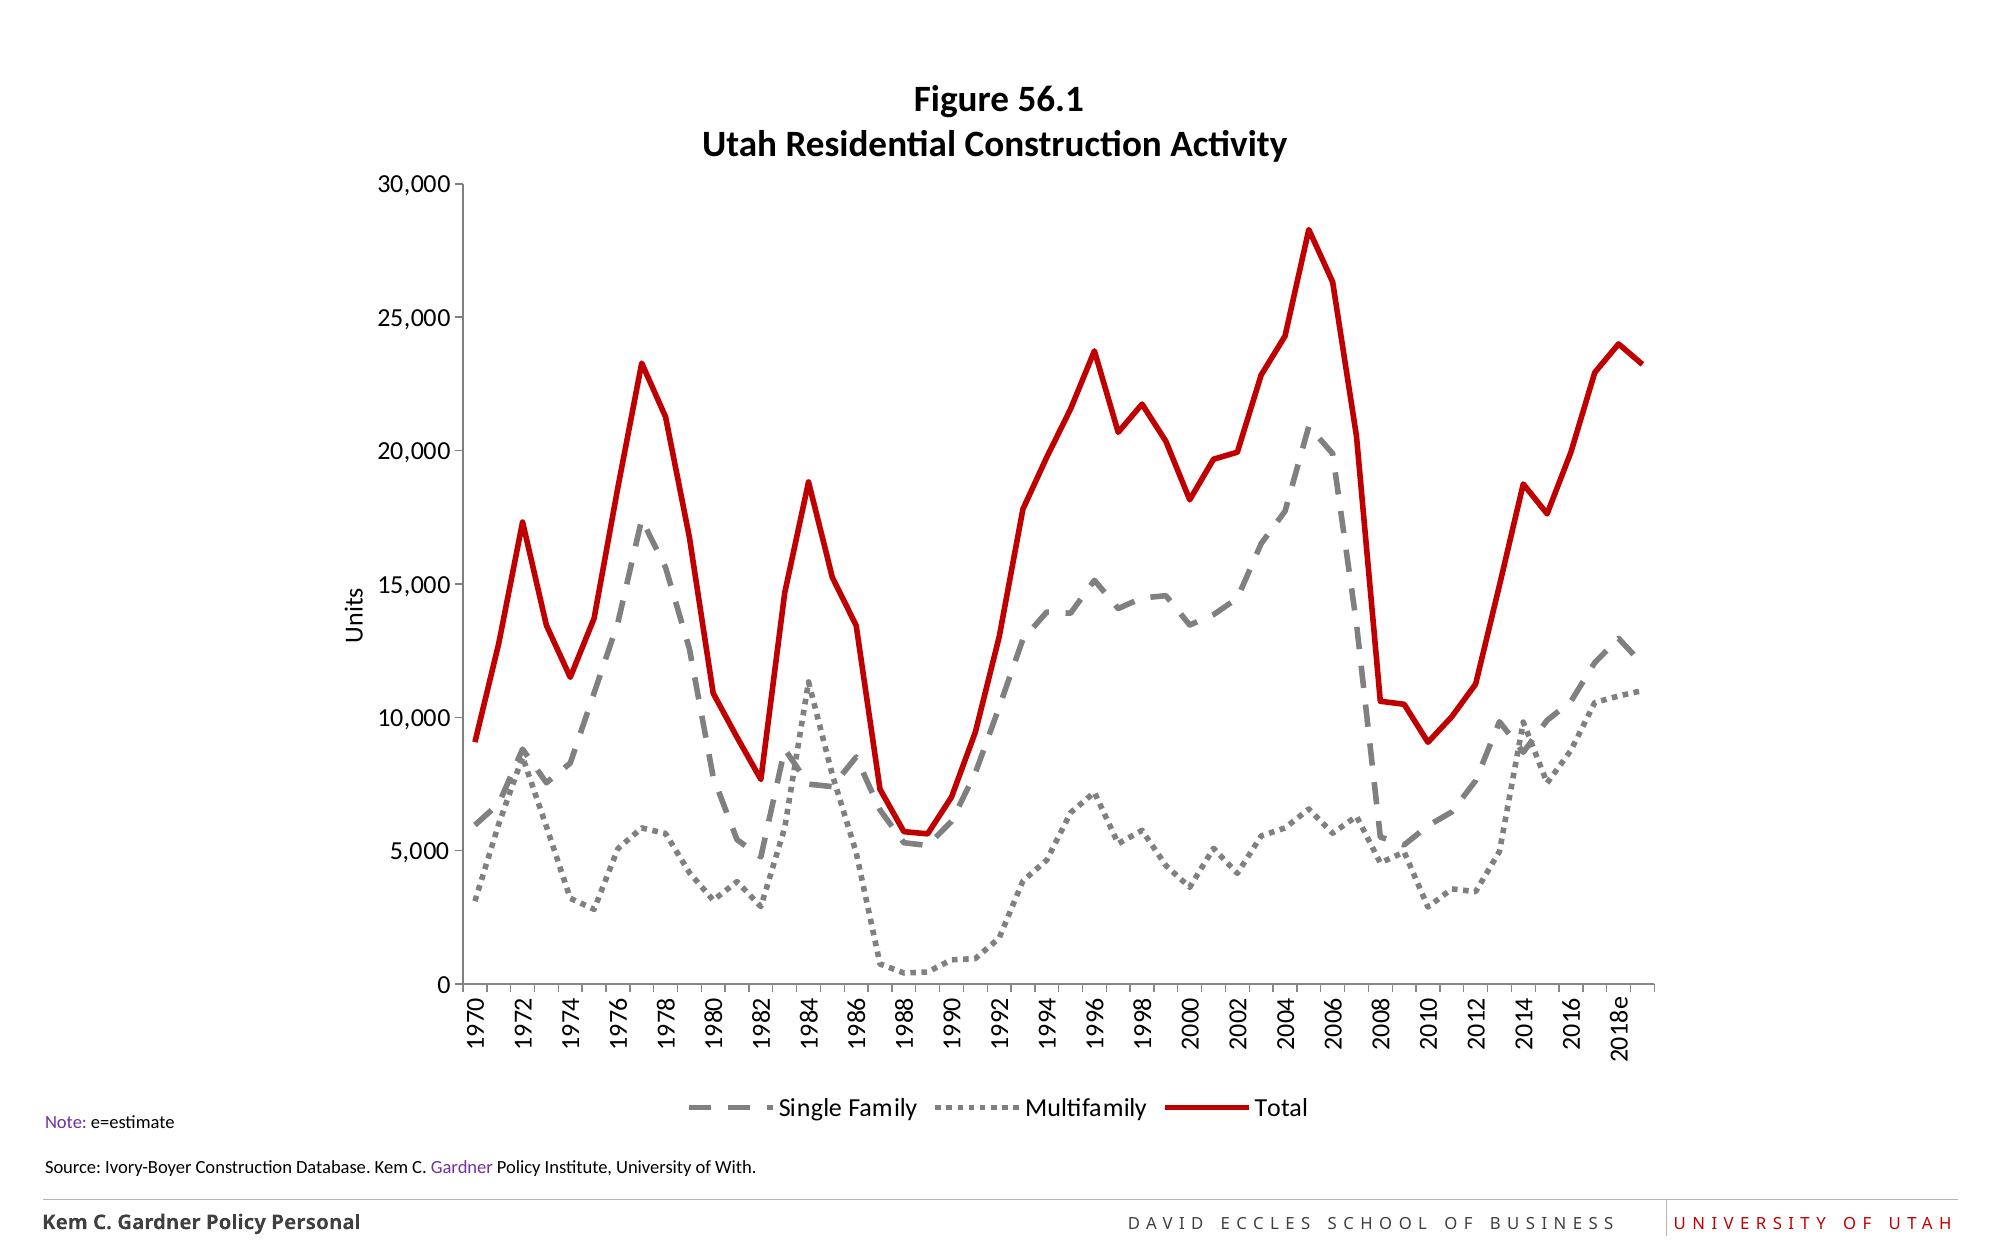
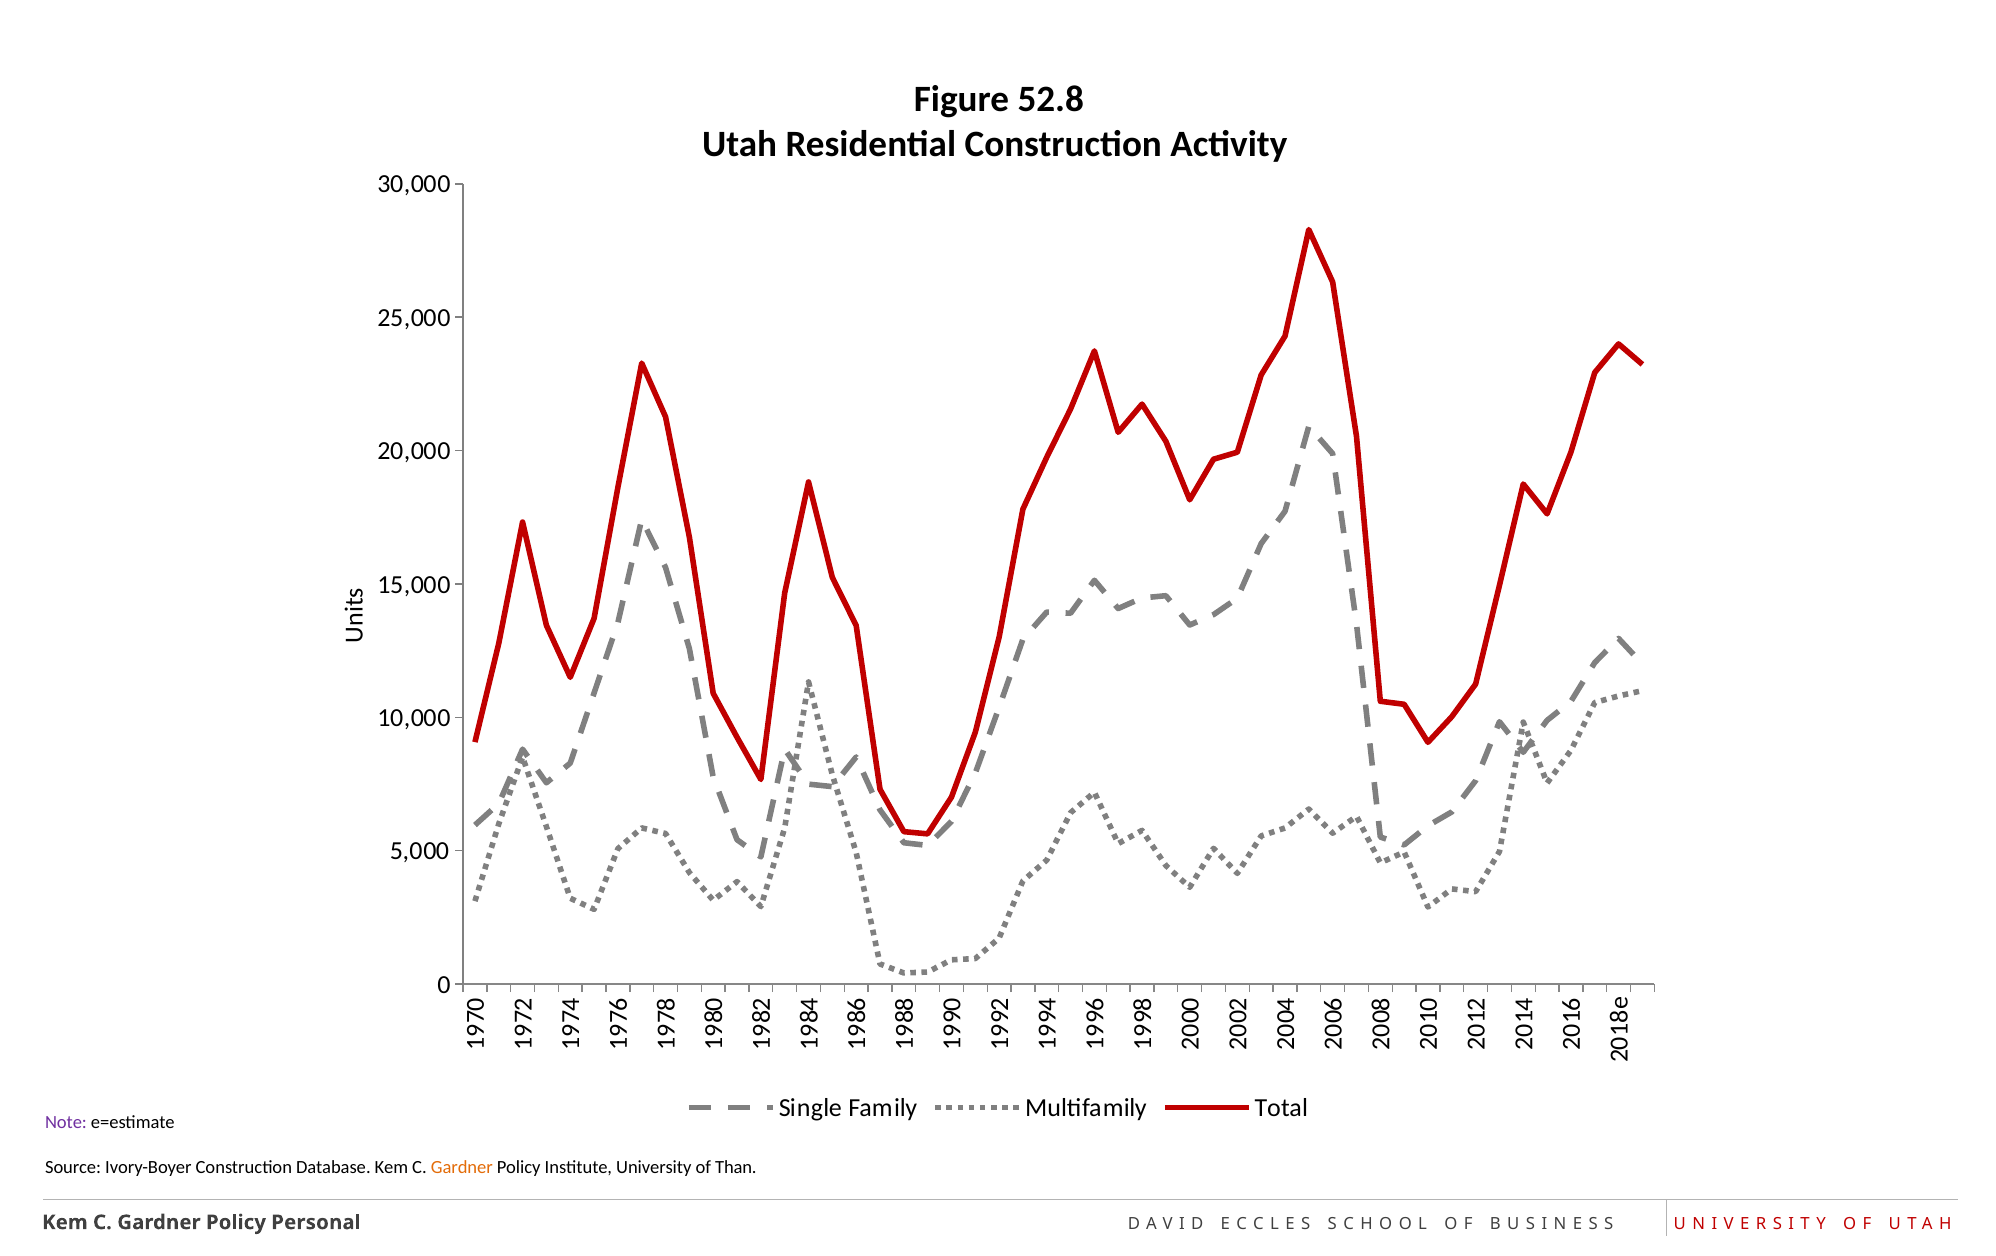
56.1: 56.1 -> 52.8 (1051, 100)
Gardner colour: purple -> orange (462, 1168)
With: With -> Than (736, 1168)
